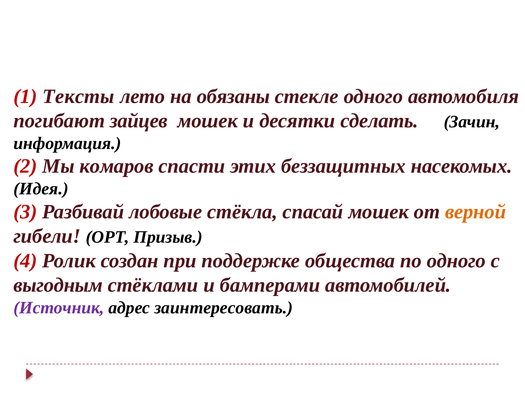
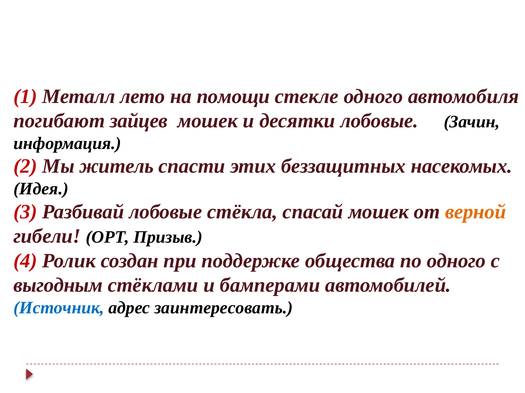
Тексты: Тексты -> Металл (79, 97)
обязаны: обязаны -> помощи (233, 97)
десятки сделать: сделать -> лобовые (379, 121)
комаров: комаров -> житель (117, 167)
Источник colour: purple -> blue (59, 308)
